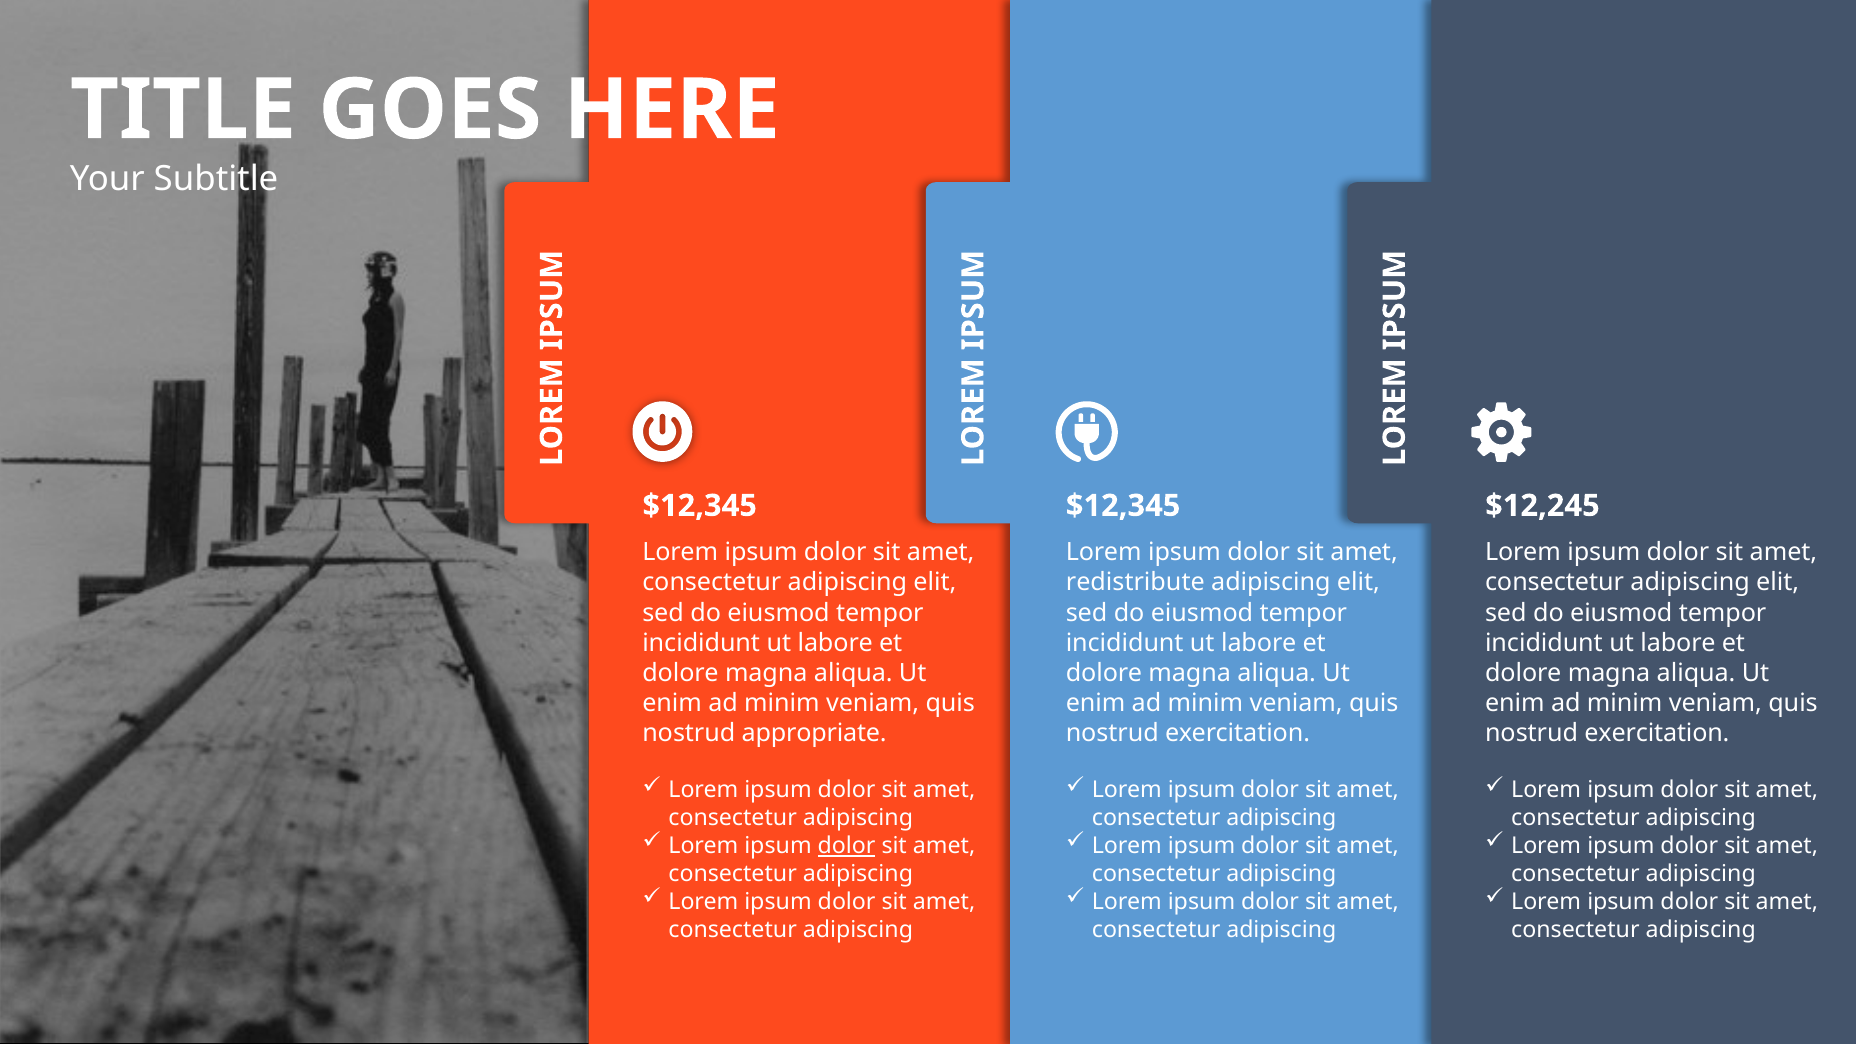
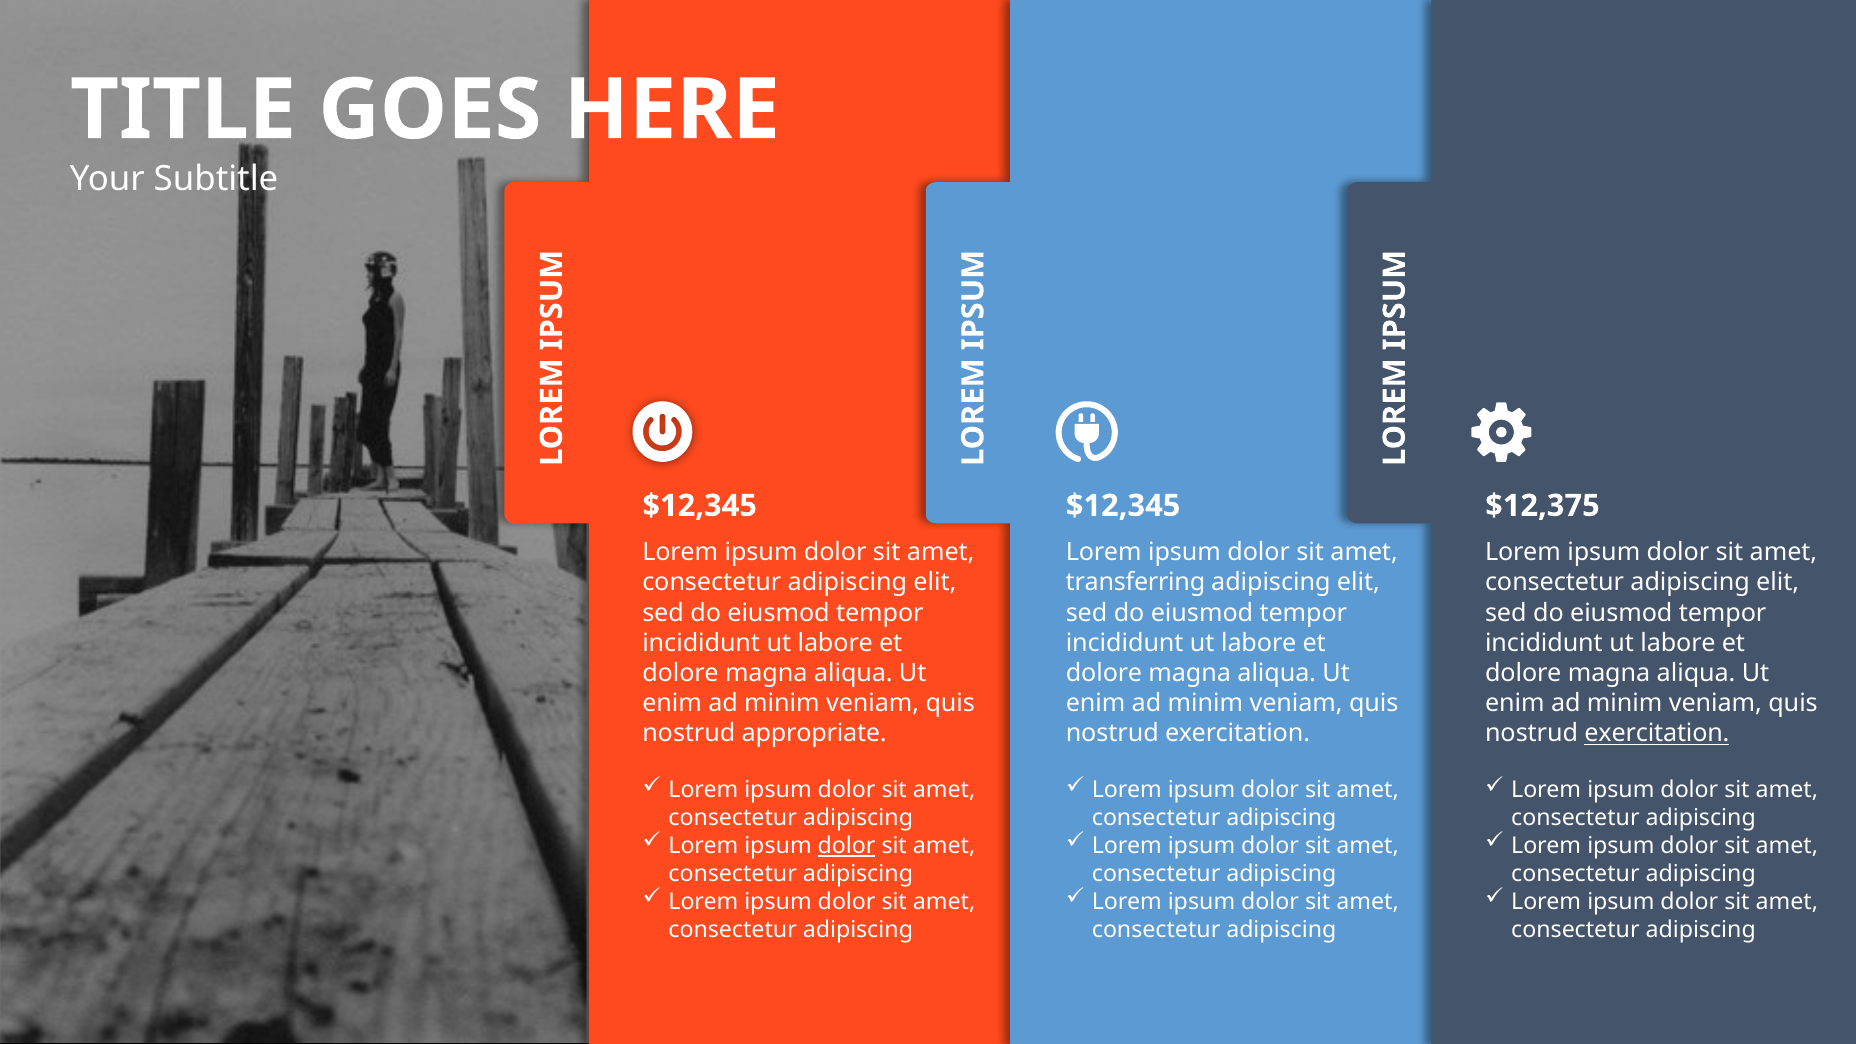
$12,245: $12,245 -> $12,375 (1542, 506)
redistribute: redistribute -> transferring (1135, 583)
exercitation underline: none -> present (1657, 734)
